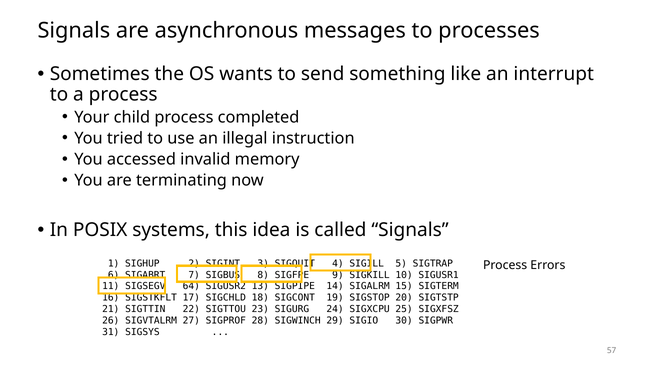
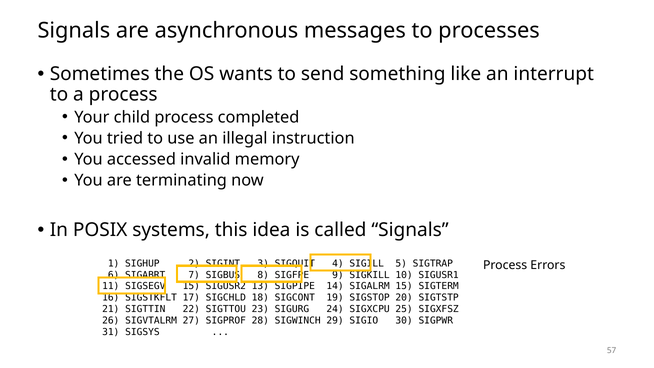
SIGSEGV 64: 64 -> 15 (191, 286)
